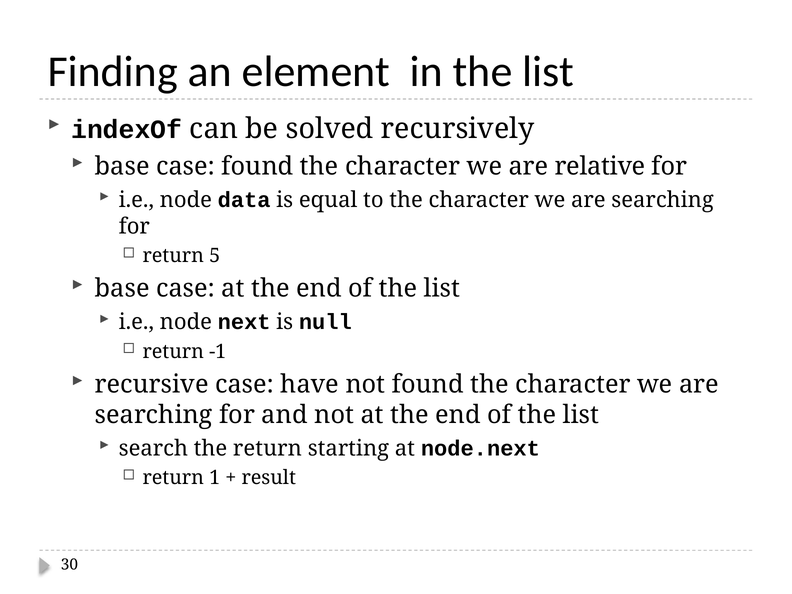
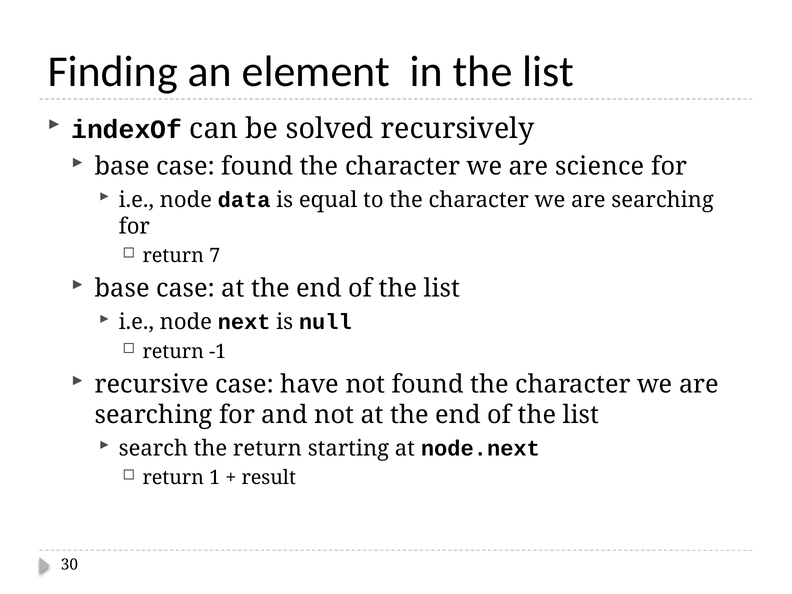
relative: relative -> science (600, 166)
5: 5 -> 7 (215, 256)
